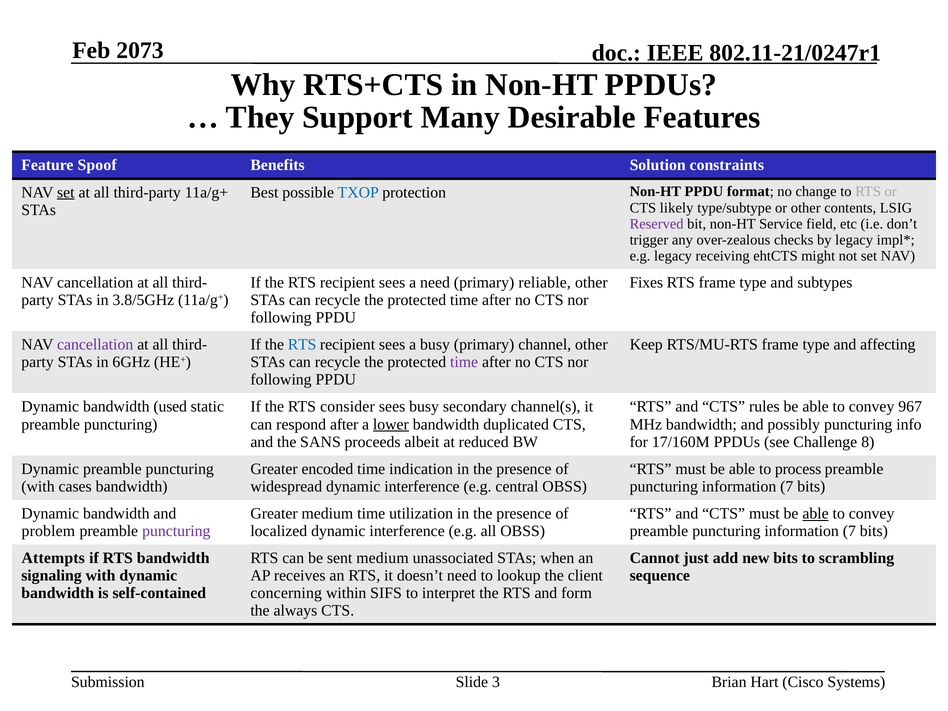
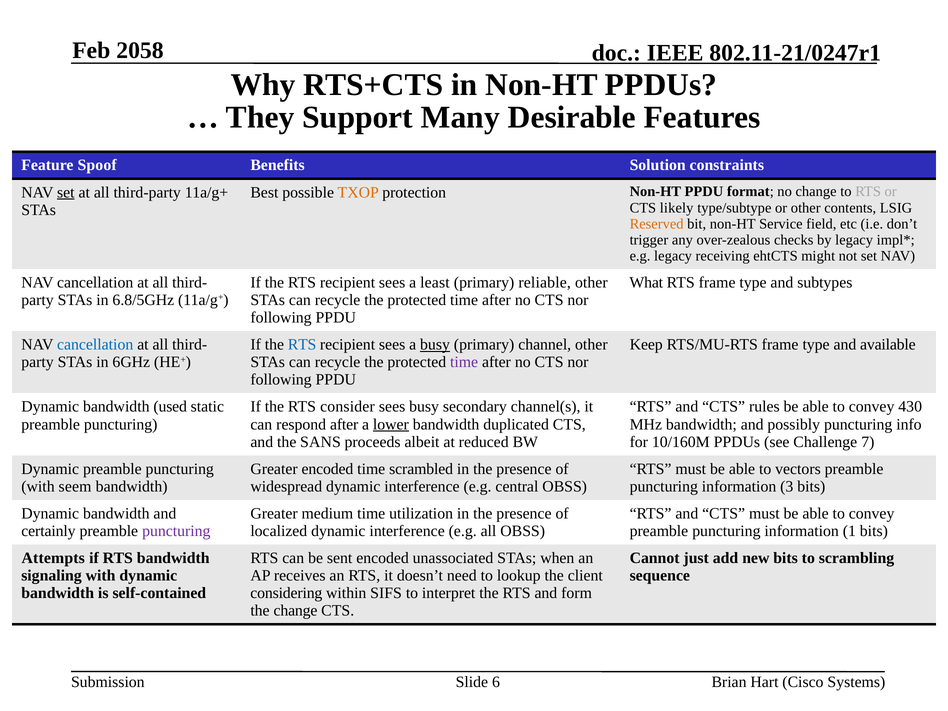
2073: 2073 -> 2058 (140, 50)
TXOP colour: blue -> orange (358, 192)
Reserved colour: purple -> orange (657, 224)
a need: need -> least (435, 282)
Fixes: Fixes -> What (646, 282)
3.8/5GHz: 3.8/5GHz -> 6.8/5GHz (143, 300)
cancellation colour: purple -> blue (95, 345)
busy underline: none -> present (435, 345)
affecting: affecting -> available (888, 345)
967: 967 -> 430 (910, 407)
17/160M: 17/160M -> 10/160M (681, 442)
8: 8 -> 7 (868, 442)
indication: indication -> scrambled (421, 469)
process: process -> vectors (798, 469)
cases: cases -> seem (75, 486)
7: 7 -> 3 (787, 486)
able underline: present -> none (816, 514)
problem: problem -> certainly (48, 531)
7: 7 -> 1 (849, 531)
sent medium: medium -> encoded (383, 558)
concerning: concerning -> considering (286, 593)
the always: always -> change (296, 611)
3: 3 -> 6 (496, 682)
